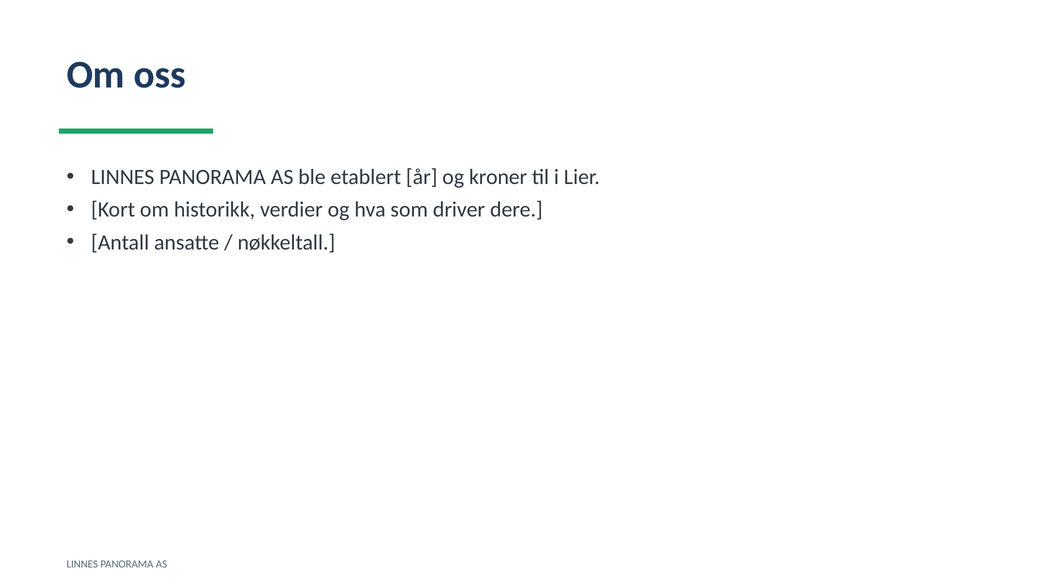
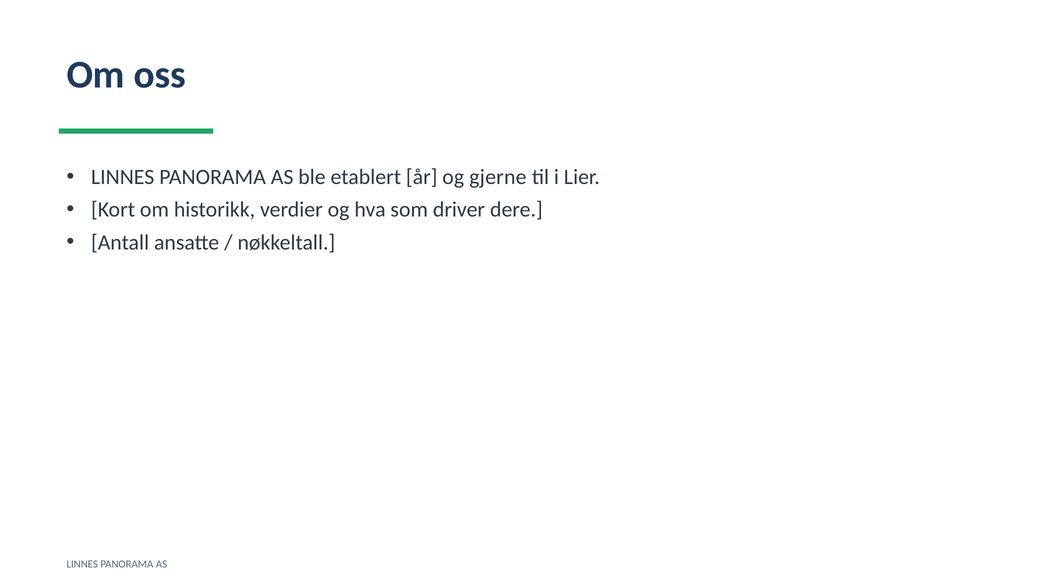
kroner: kroner -> gjerne (498, 177)
